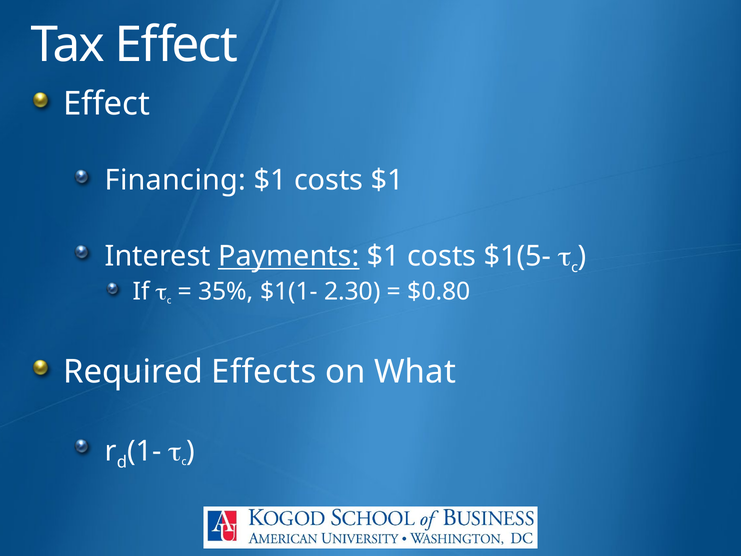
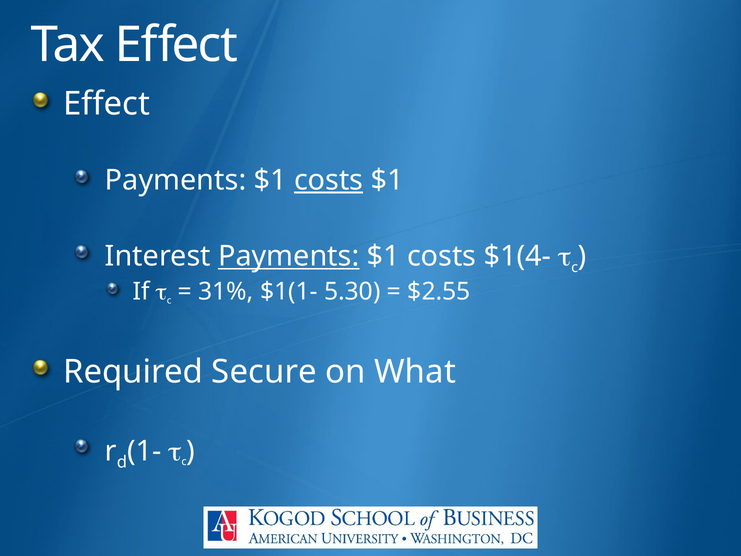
Financing: Financing -> Payments (176, 180)
costs underline: none -> present (329, 180)
$1(5-: $1(5- -> $1(4- (517, 256)
35%: 35% -> 31% (226, 291)
2.30: 2.30 -> 5.30 (352, 291)
$0.80: $0.80 -> $2.55 (439, 291)
Effects: Effects -> Secure (264, 372)
